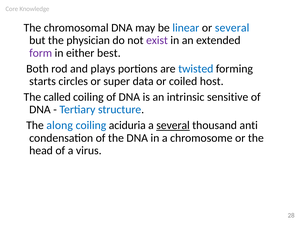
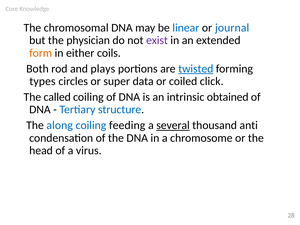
or several: several -> journal (232, 28)
form colour: purple -> orange (41, 53)
best: best -> coils (109, 53)
twisted underline: none -> present (196, 69)
starts: starts -> types (42, 81)
host: host -> click (212, 81)
sensitive: sensitive -> obtained (228, 97)
aciduria: aciduria -> feeding (127, 125)
